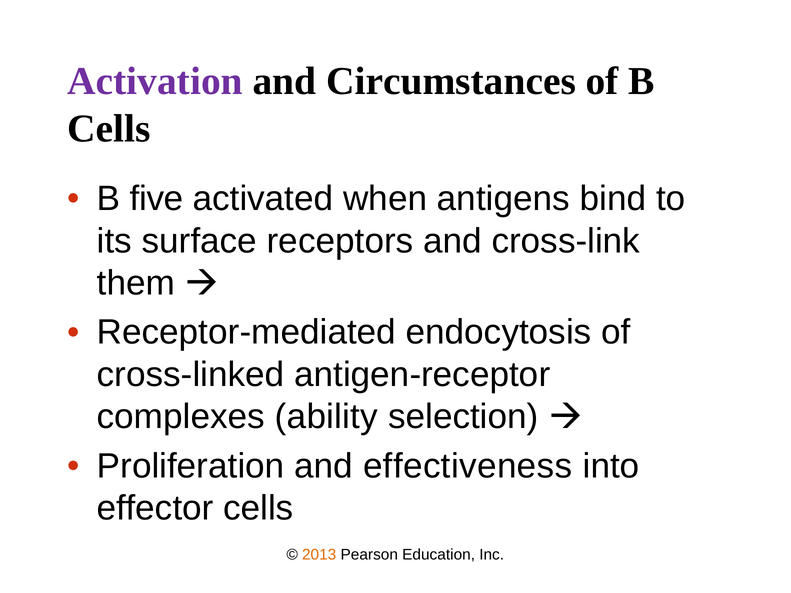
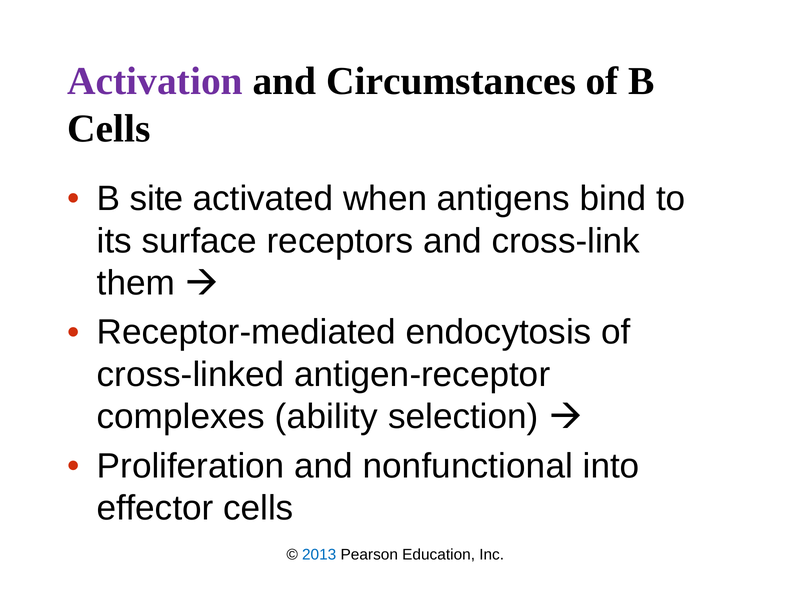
five: five -> site (157, 199)
effectiveness: effectiveness -> nonfunctional (468, 466)
2013 colour: orange -> blue (319, 555)
